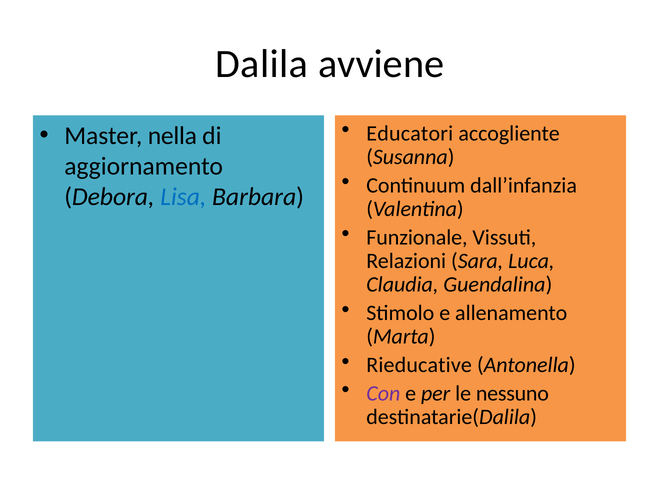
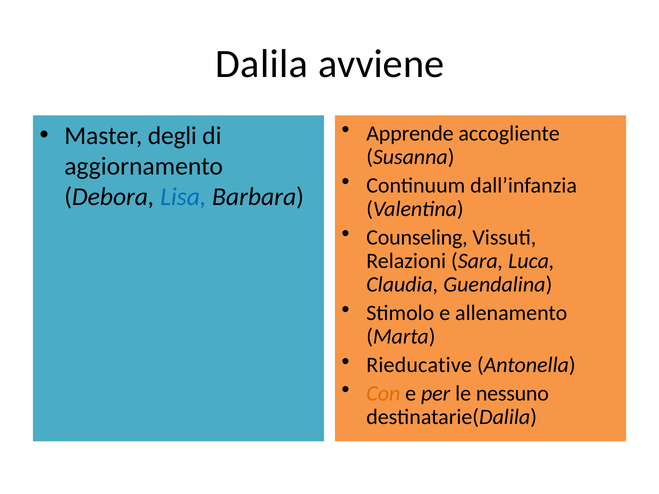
Educatori: Educatori -> Apprende (410, 133)
nella: nella -> degli (172, 136)
Funzionale: Funzionale -> Counseling (417, 237)
Con colour: purple -> orange (383, 394)
